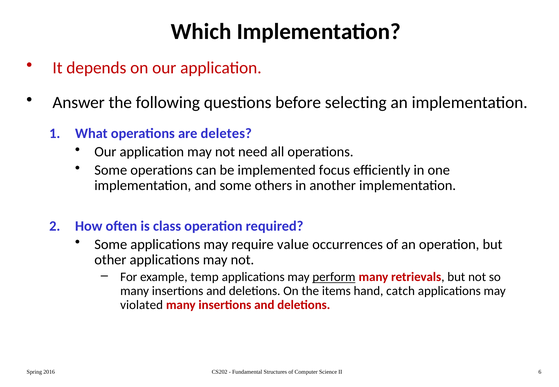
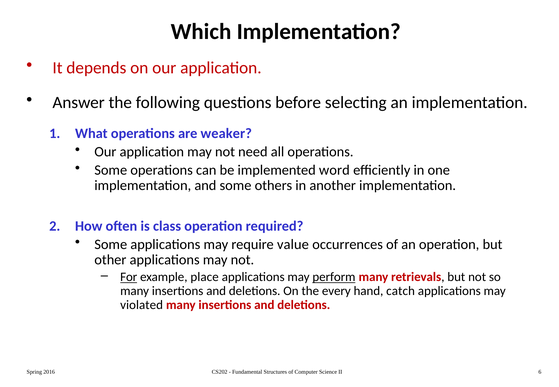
deletes: deletes -> weaker (226, 133)
focus: focus -> word (334, 170)
For underline: none -> present (129, 277)
temp: temp -> place (205, 277)
items: items -> every (336, 291)
